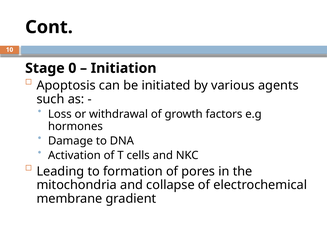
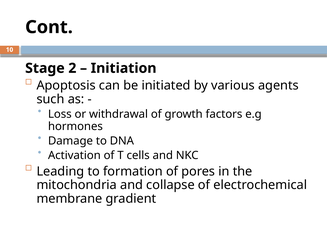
0: 0 -> 2 (72, 68)
